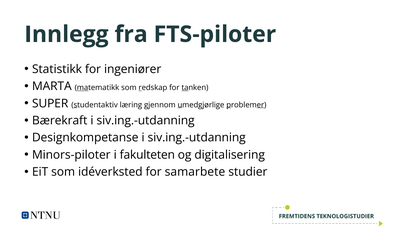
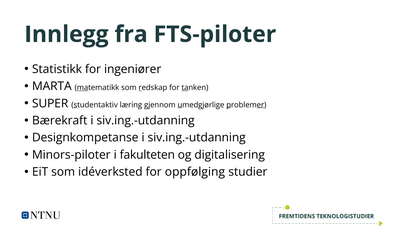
samarbete: samarbete -> oppfølging (195, 172)
